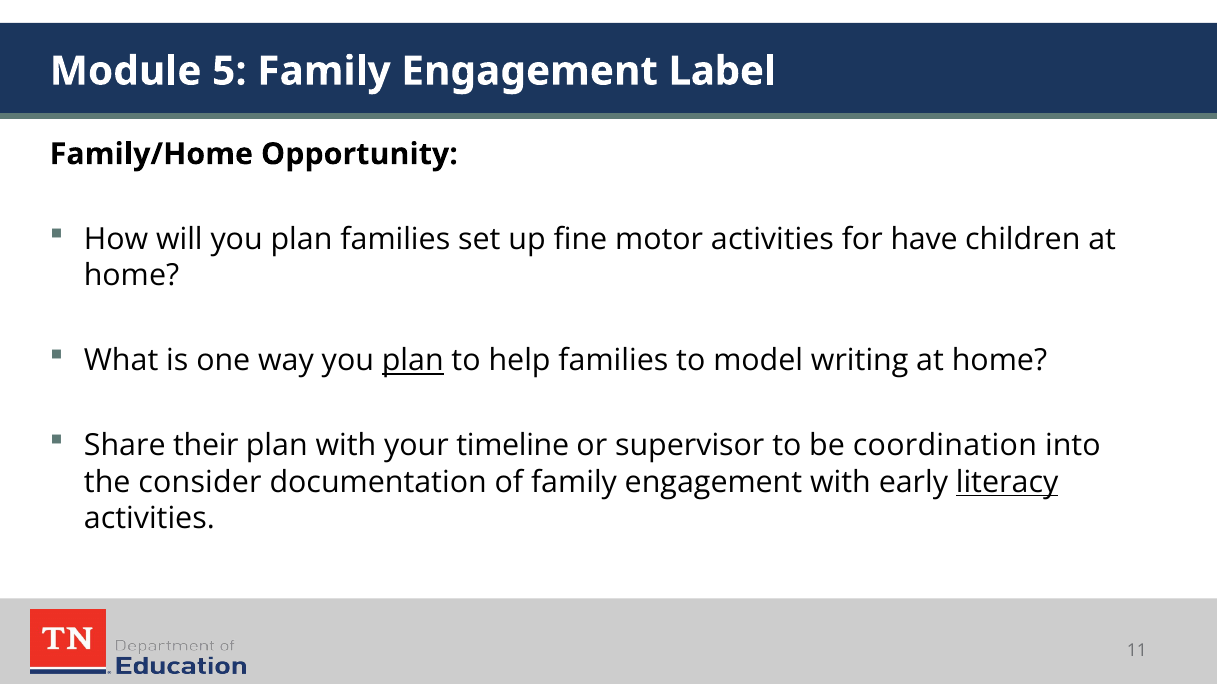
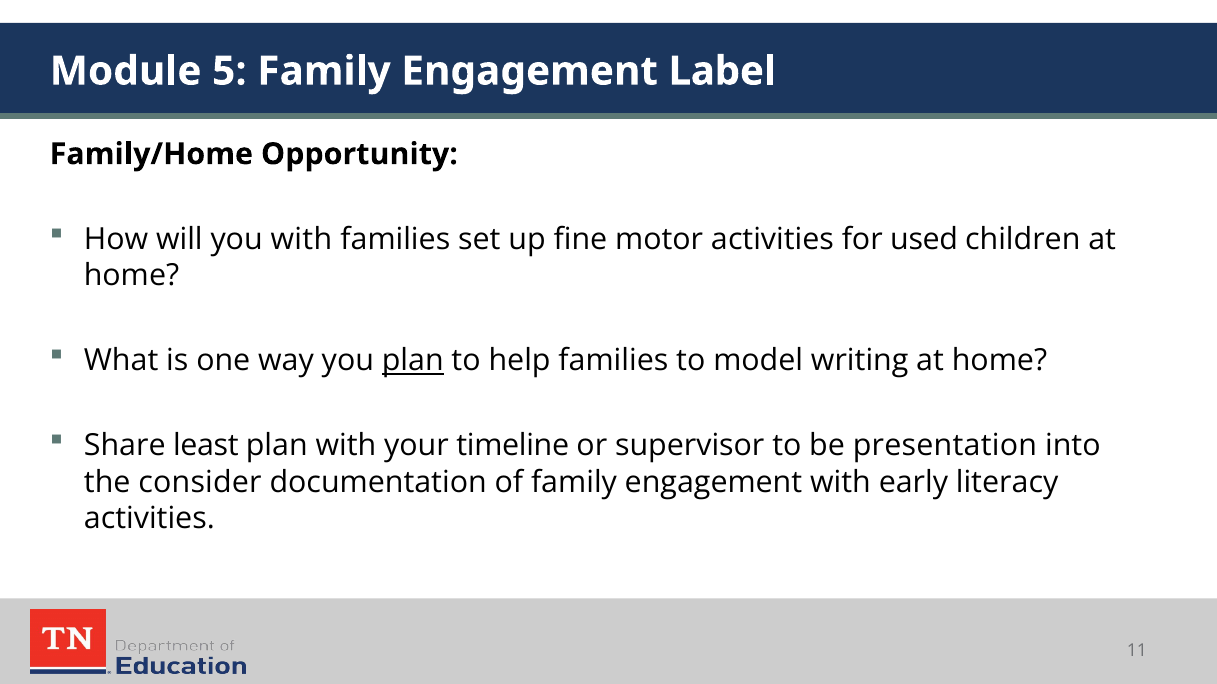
will you plan: plan -> with (301, 239)
have: have -> used (924, 239)
their: their -> least (206, 446)
coordination: coordination -> presentation (945, 446)
literacy underline: present -> none (1007, 483)
